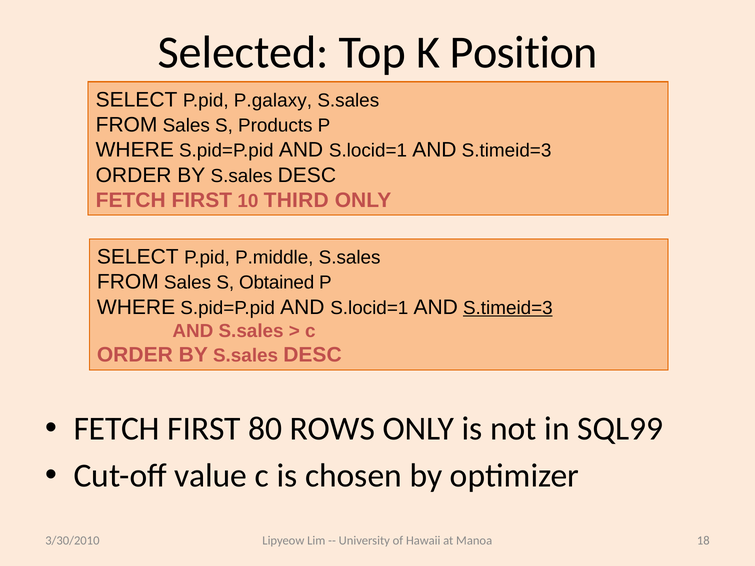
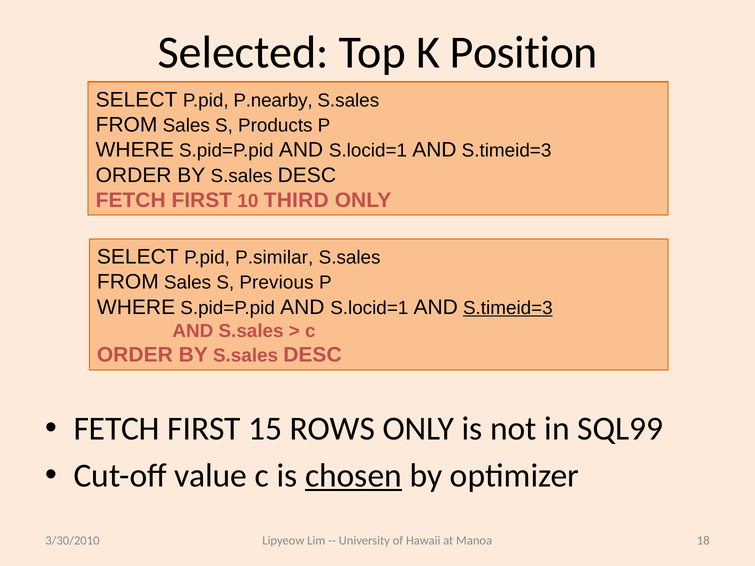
P.galaxy: P.galaxy -> P.nearby (273, 100)
P.middle: P.middle -> P.similar (274, 258)
Obtained: Obtained -> Previous (277, 283)
80: 80 -> 15 (265, 429)
chosen underline: none -> present (353, 476)
